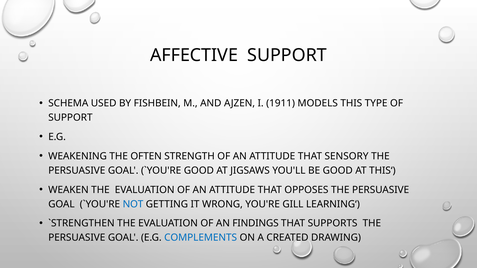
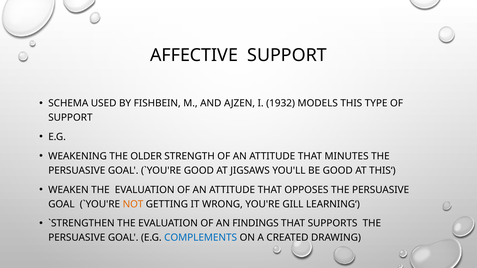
1911: 1911 -> 1932 (281, 103)
OFTEN: OFTEN -> OLDER (146, 156)
SENSORY: SENSORY -> MINUTES (347, 156)
NOT colour: blue -> orange (133, 204)
